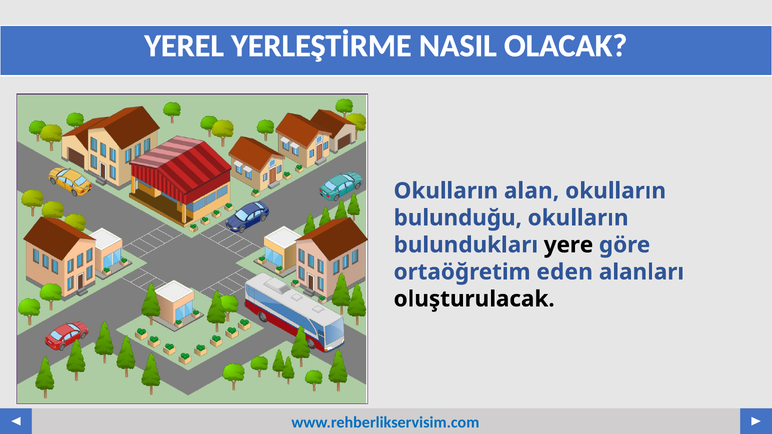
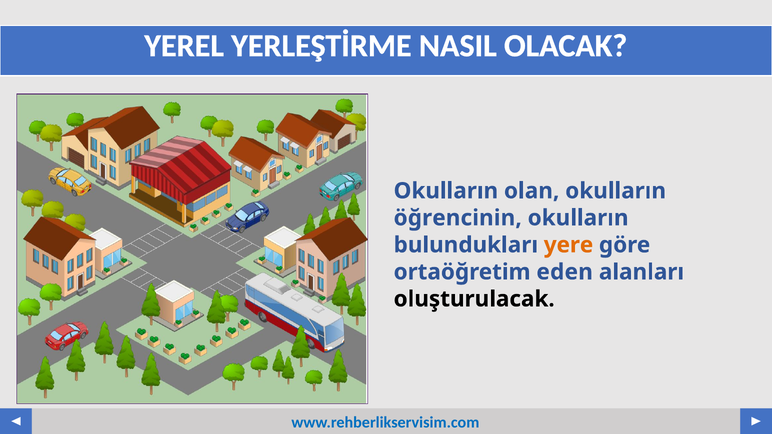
alan: alan -> olan (532, 191)
bulunduğu: bulunduğu -> öğrencinin (458, 218)
yere colour: black -> orange (569, 245)
